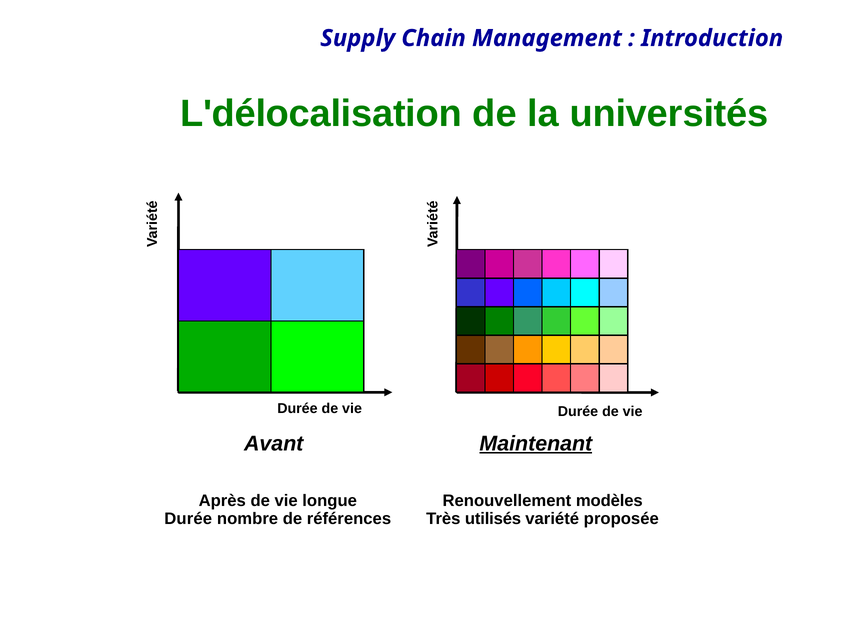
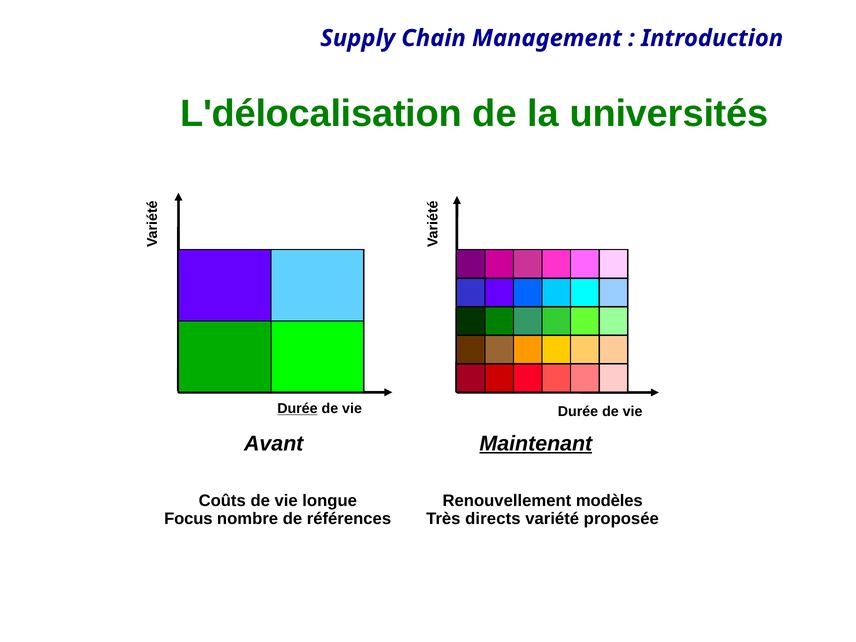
Durée underline: none -> present (297, 409)
Après: Après -> Coûts (222, 501)
Durée: Durée -> Focus (188, 519)
utilisés: utilisés -> directs (493, 519)
